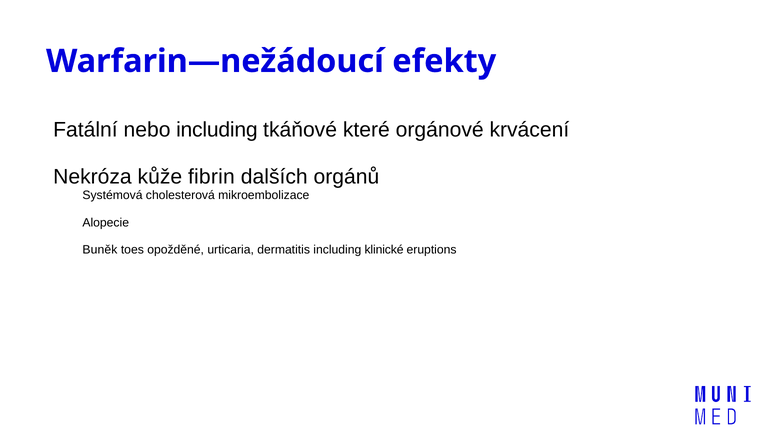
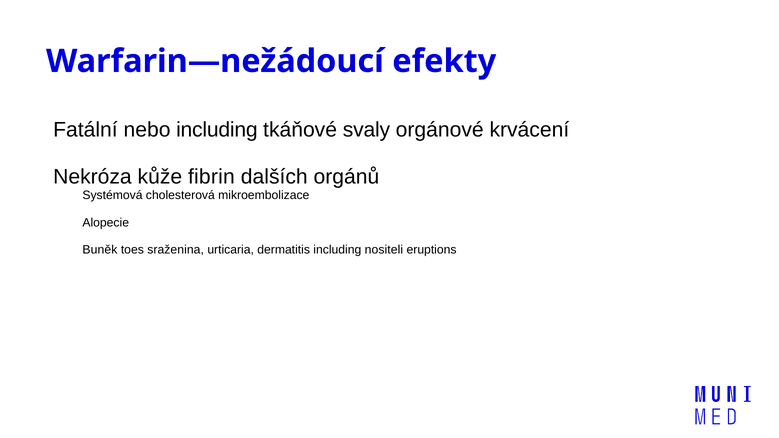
které: které -> svaly (366, 130)
opožděné: opožděné -> sraženina (176, 250)
klinické: klinické -> nositeli (384, 250)
